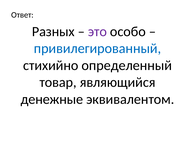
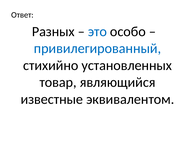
это colour: purple -> blue (97, 32)
определенный: определенный -> установленных (127, 65)
денежные: денежные -> известные (52, 99)
